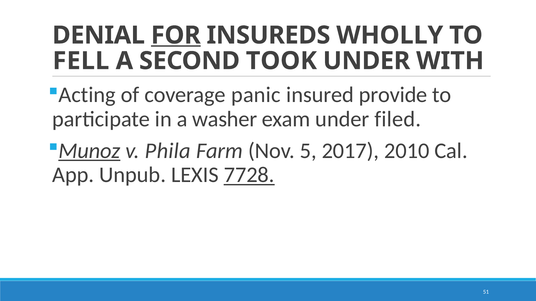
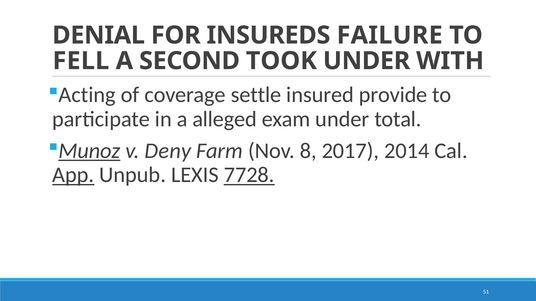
FOR underline: present -> none (176, 35)
WHOLLY: WHOLLY -> FAILURE (390, 35)
panic: panic -> settle (256, 95)
washer: washer -> alleged (225, 119)
filed: filed -> total (398, 119)
Phila: Phila -> Deny (168, 151)
5: 5 -> 8 (308, 151)
2010: 2010 -> 2014 (407, 151)
App underline: none -> present (73, 175)
